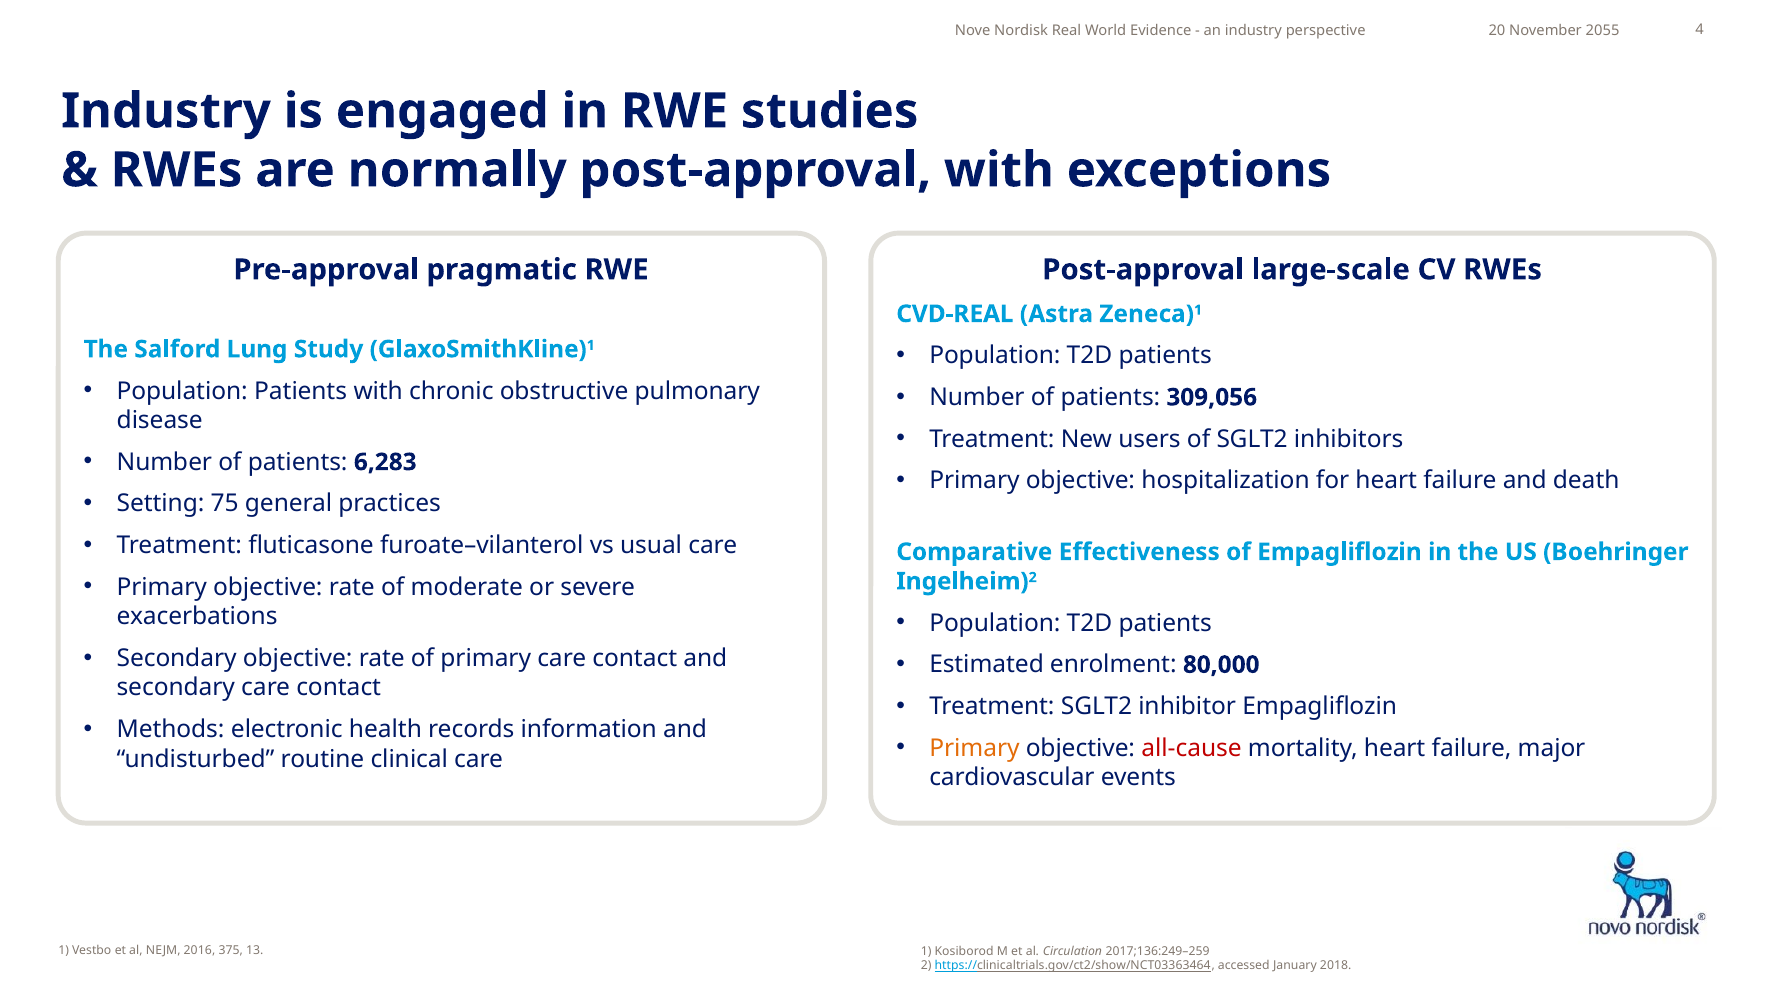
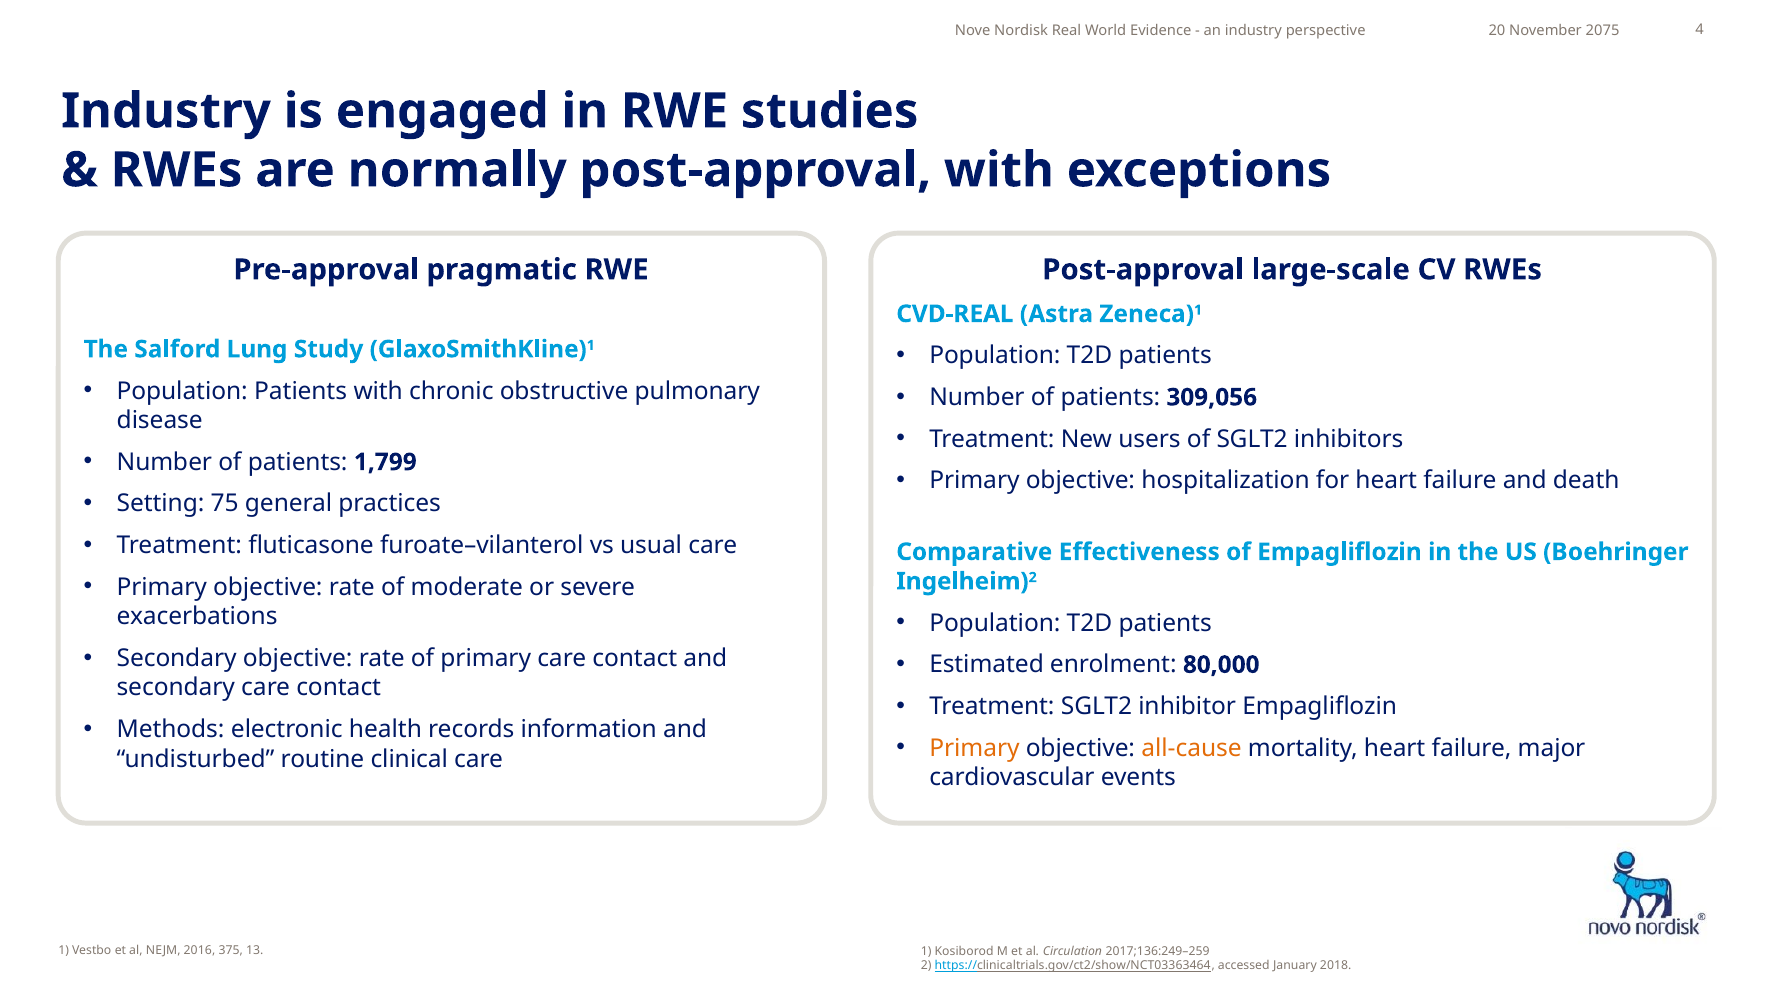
2055: 2055 -> 2075 (1603, 31)
6,283: 6,283 -> 1,799 (385, 462)
all-cause colour: red -> orange (1192, 748)
